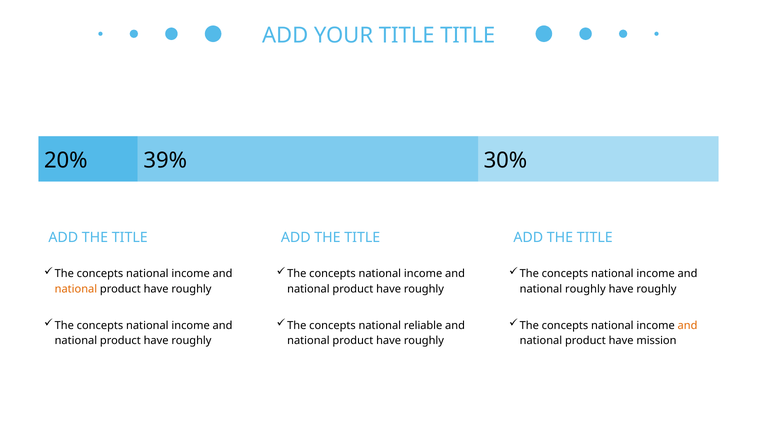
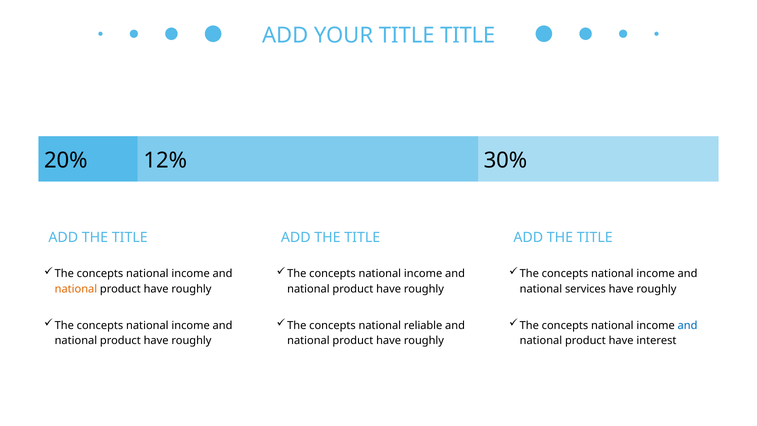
39%: 39% -> 12% (165, 160)
national roughly: roughly -> services (585, 289)
and colour: orange -> blue (688, 325)
mission: mission -> interest (656, 340)
